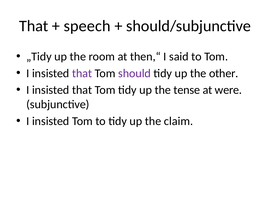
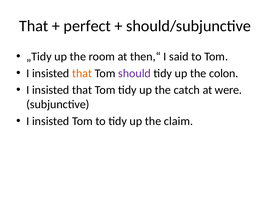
speech: speech -> perfect (87, 26)
that colour: purple -> orange (82, 73)
other: other -> colon (224, 73)
tense: tense -> catch (187, 90)
